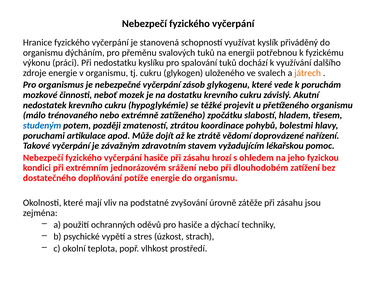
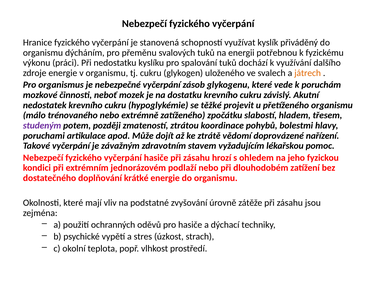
studeným colour: blue -> purple (42, 126)
srážení: srážení -> podlaží (182, 168)
potíže: potíže -> krátké (136, 178)
